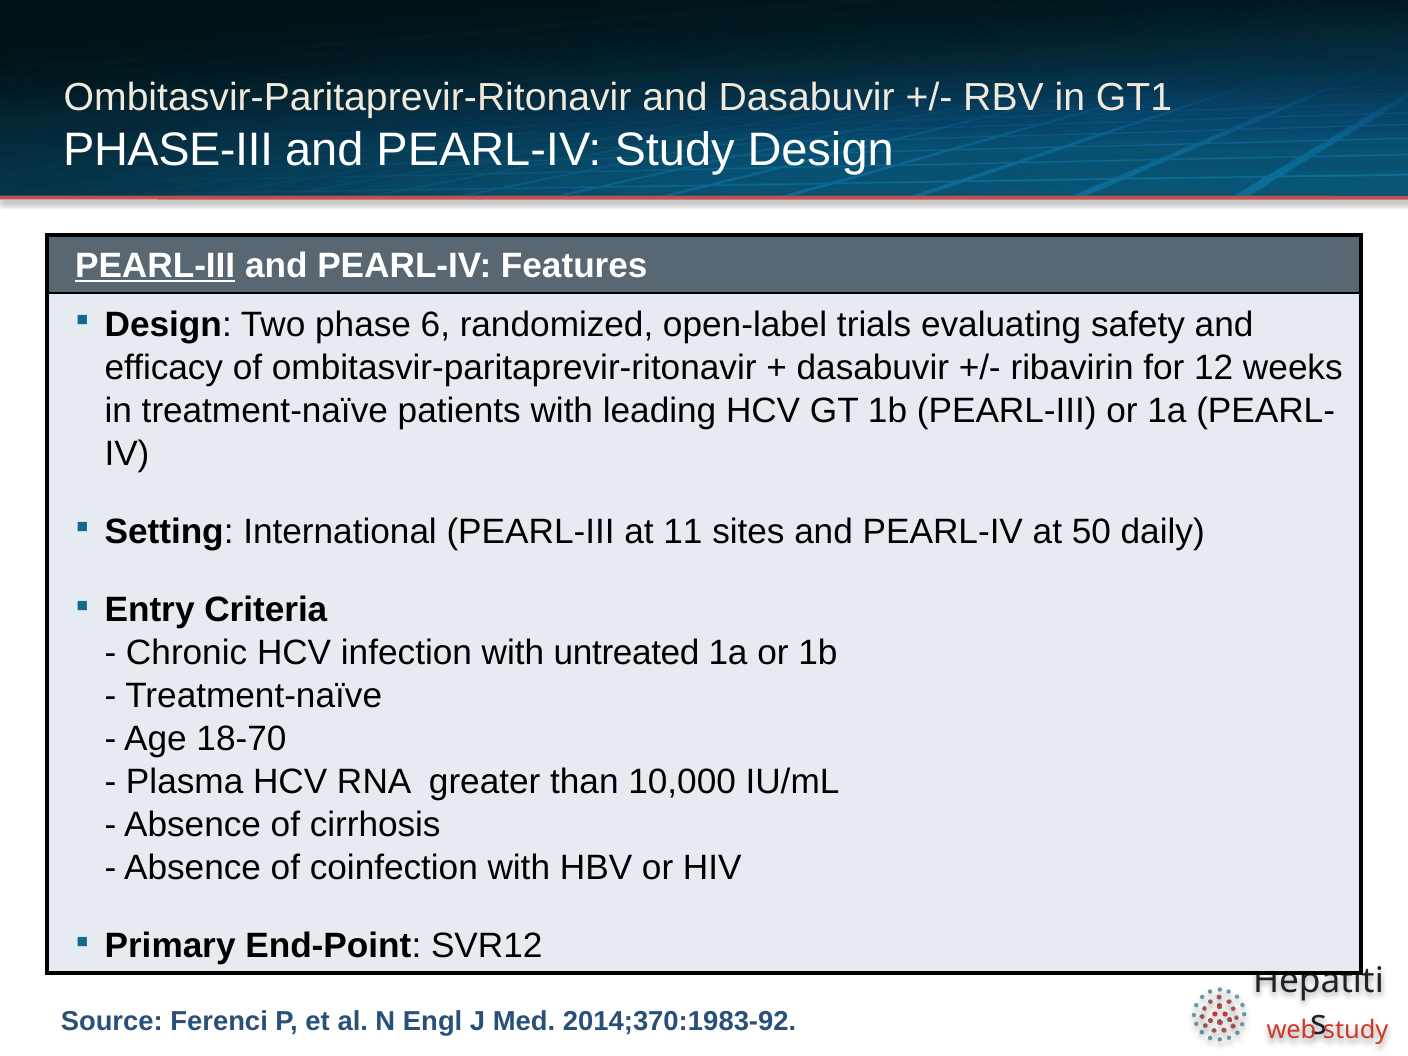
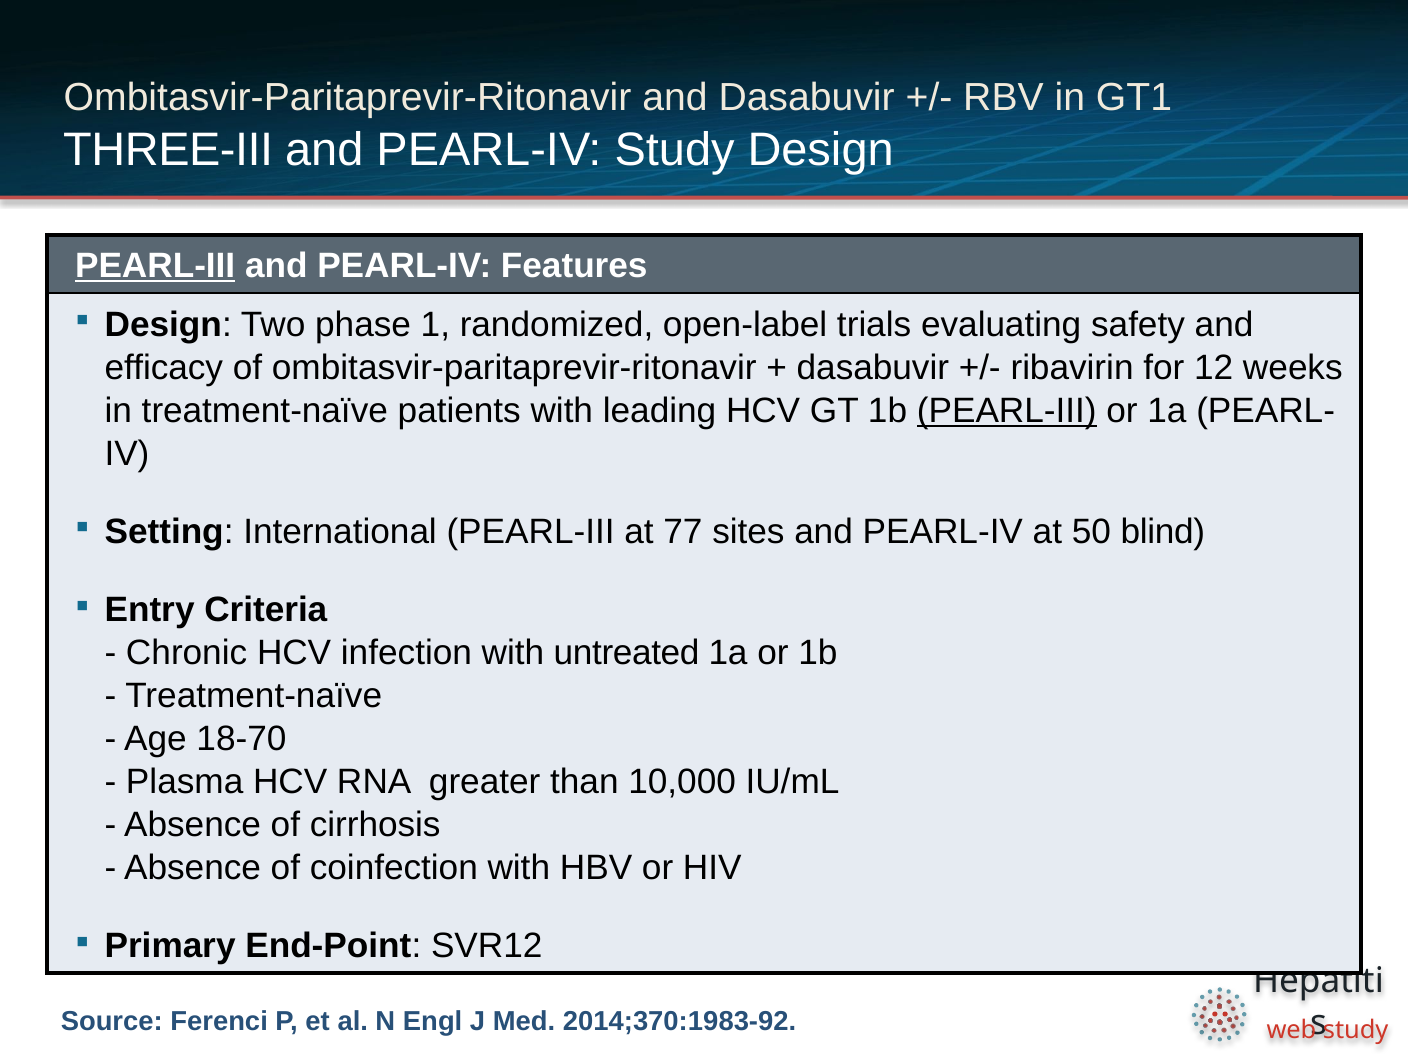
PHASE-III: PHASE-III -> THREE-III (168, 150)
6: 6 -> 1 (435, 325)
PEARL-III underline: none -> present (1007, 411)
11: 11 -> 77 (683, 532)
daily: daily -> blind (1163, 532)
